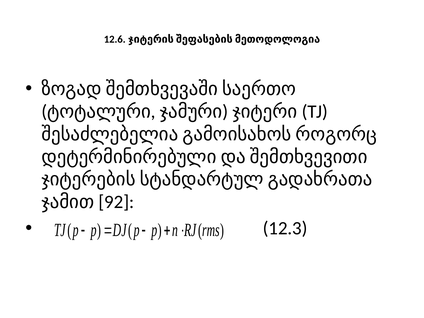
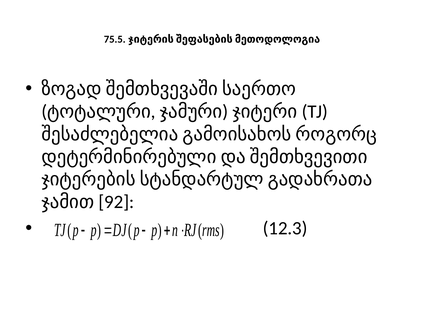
12.6: 12.6 -> 75.5 (115, 39)
